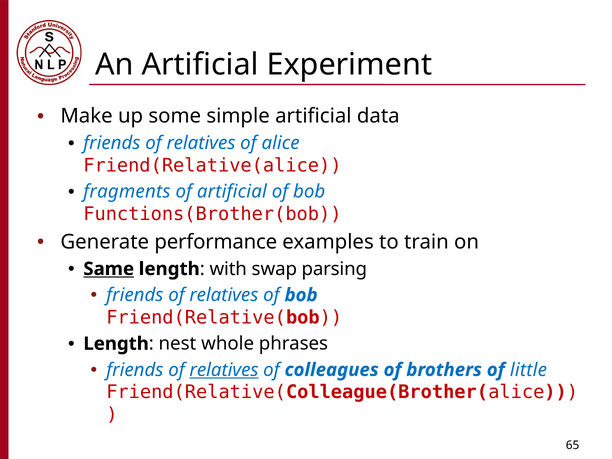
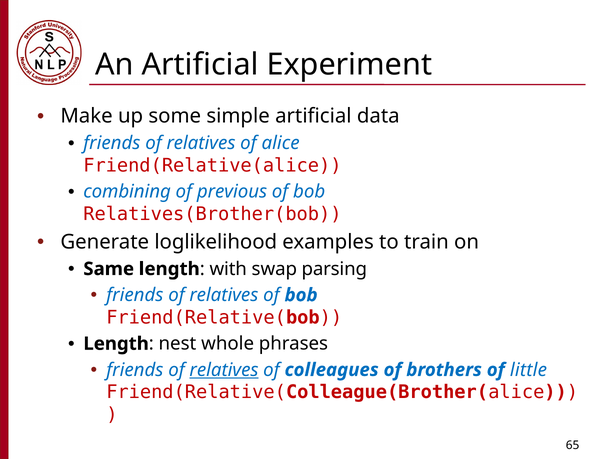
fragments: fragments -> combining (127, 192)
of artificial: artificial -> previous (232, 192)
Functions(Brother(bob: Functions(Brother(bob -> Relatives(Brother(bob (212, 214)
performance: performance -> loglikelihood (216, 242)
Same underline: present -> none (109, 269)
